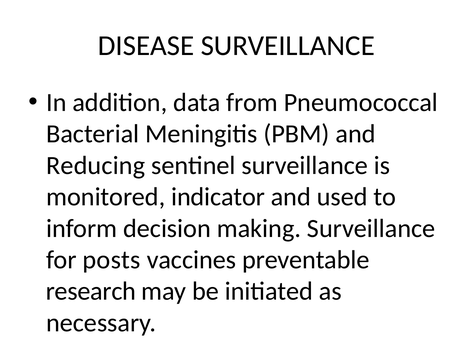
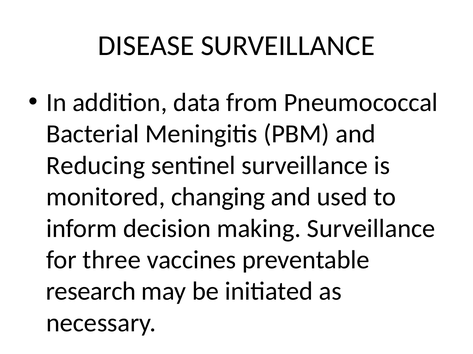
indicator: indicator -> changing (218, 197)
posts: posts -> three (112, 260)
